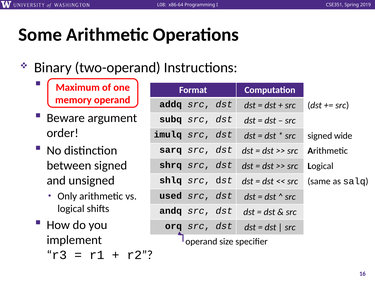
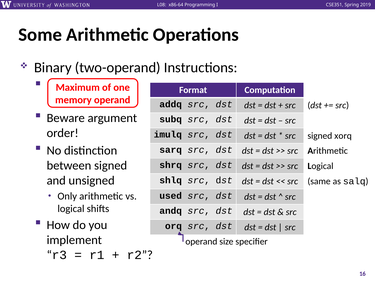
wide: wide -> xorq (343, 136)
